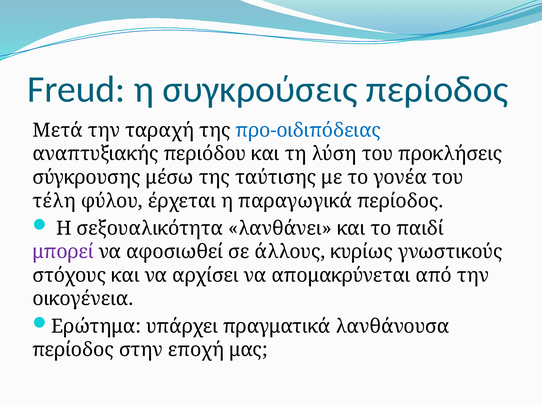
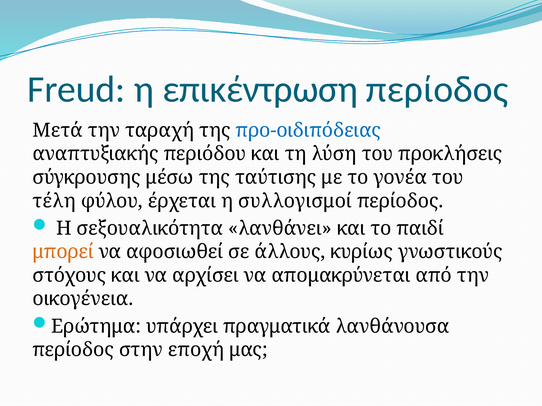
συγκρούσεις: συγκρούσεις -> επικέντρωση (260, 90)
παραγωγικά: παραγωγικά -> συλλογισμοί (295, 201)
μπορεί colour: purple -> orange (63, 252)
